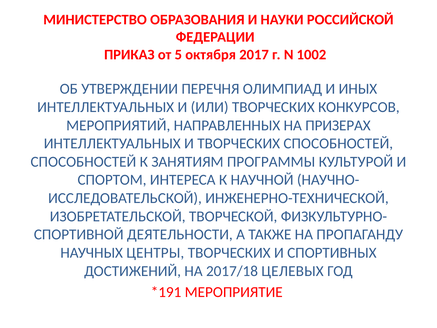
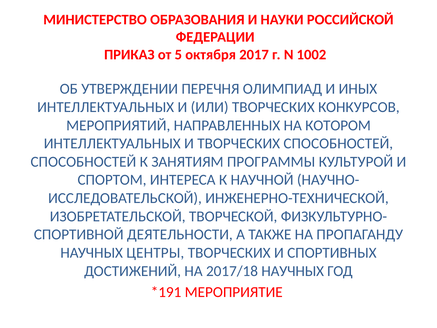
ПРИЗЕРАХ: ПРИЗЕРАХ -> КОТОРОМ (338, 125)
2017/18 ЦЕЛЕВЫХ: ЦЕЛЕВЫХ -> НАУЧНЫХ (293, 271)
